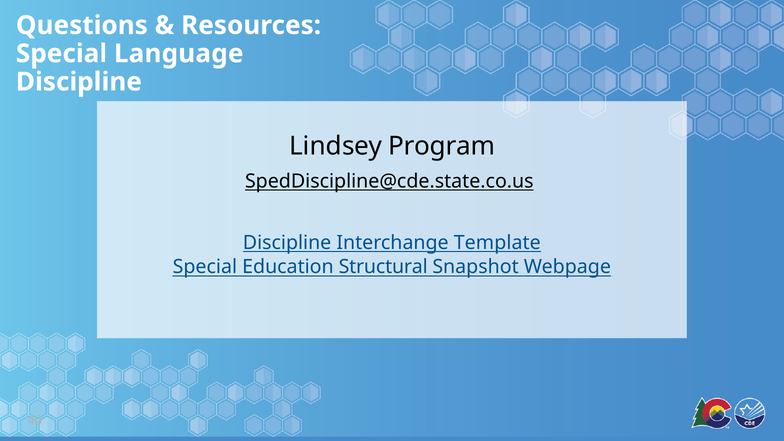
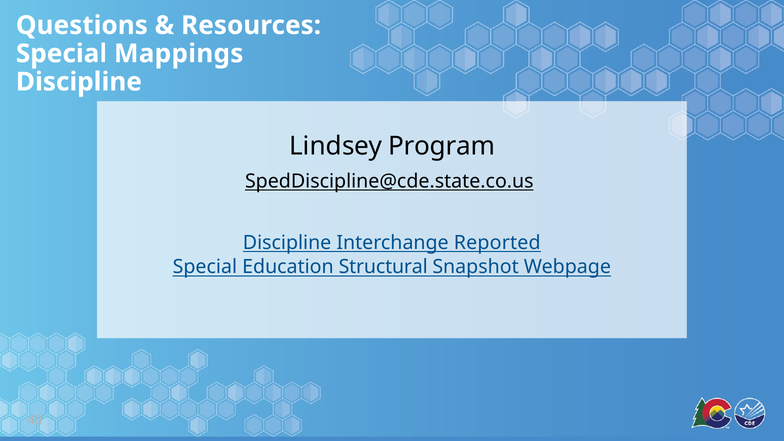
Language: Language -> Mappings (179, 54)
Template: Template -> Reported (497, 243)
